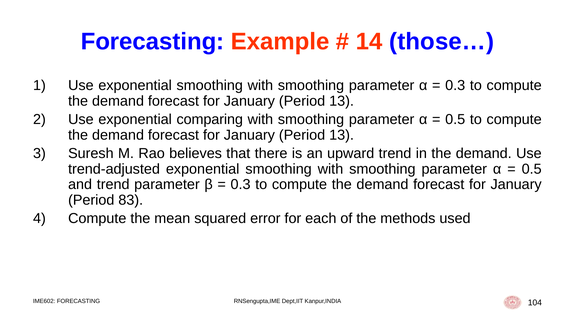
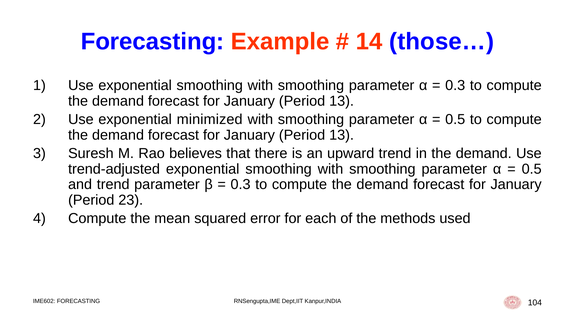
comparing: comparing -> minimized (210, 119)
83: 83 -> 23 (131, 200)
